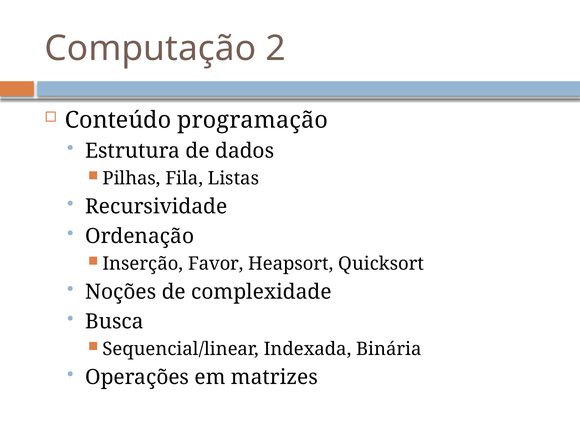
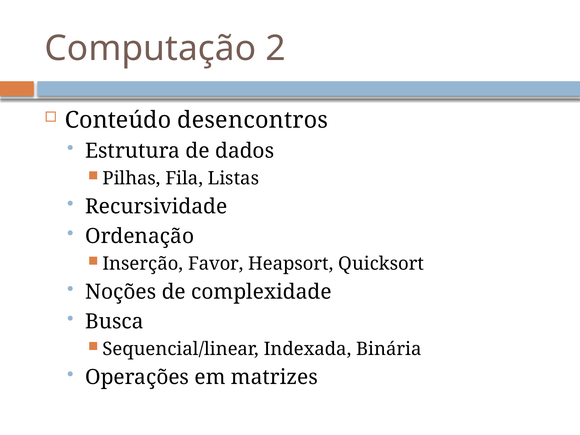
programação: programação -> desencontros (253, 120)
